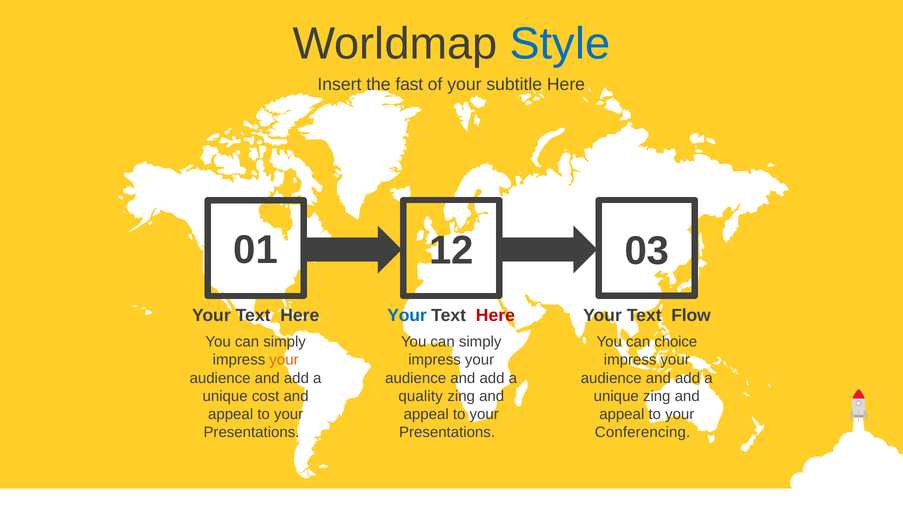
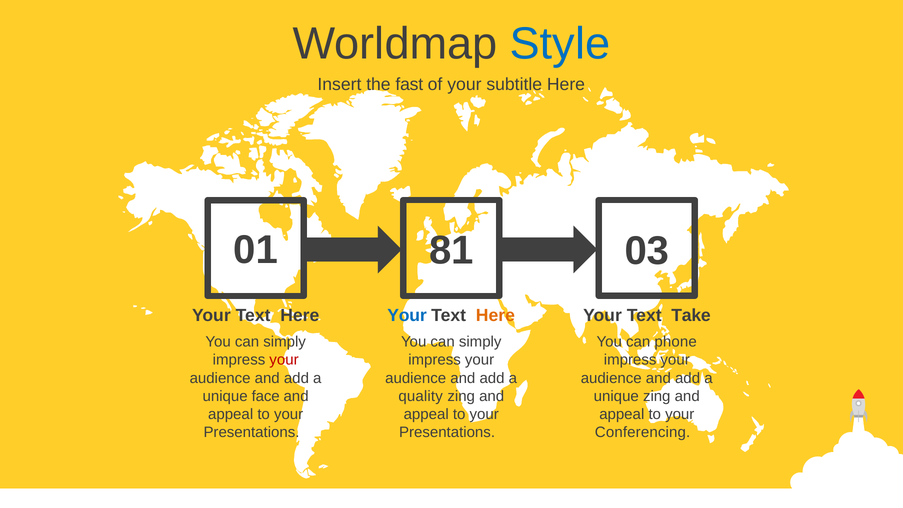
12: 12 -> 81 (451, 251)
Here colour: red -> orange (495, 316)
Flow: Flow -> Take (691, 316)
choice: choice -> phone (676, 342)
your colour: orange -> red (284, 360)
cost: cost -> face (266, 396)
